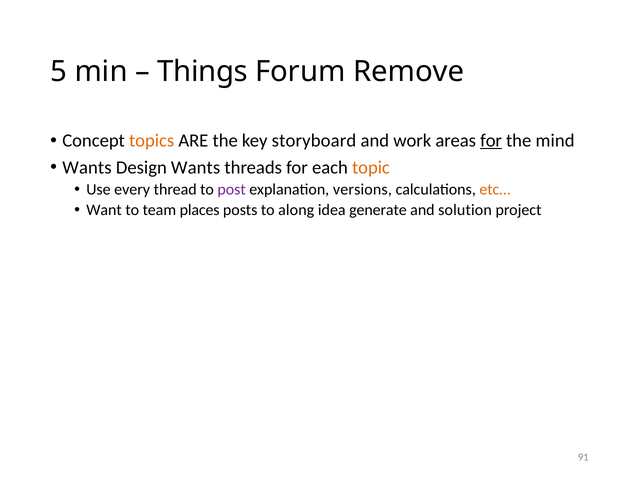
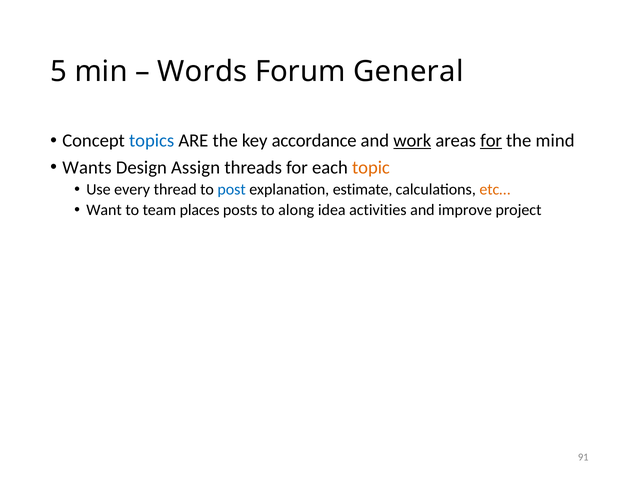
Things: Things -> Words (202, 72)
Remove: Remove -> General (408, 72)
topics colour: orange -> blue (152, 141)
storyboard: storyboard -> accordance (314, 141)
work underline: none -> present (412, 141)
Design Wants: Wants -> Assign (196, 168)
post colour: purple -> blue (232, 190)
versions: versions -> estimate (363, 190)
generate: generate -> activities (378, 210)
solution: solution -> improve (465, 210)
